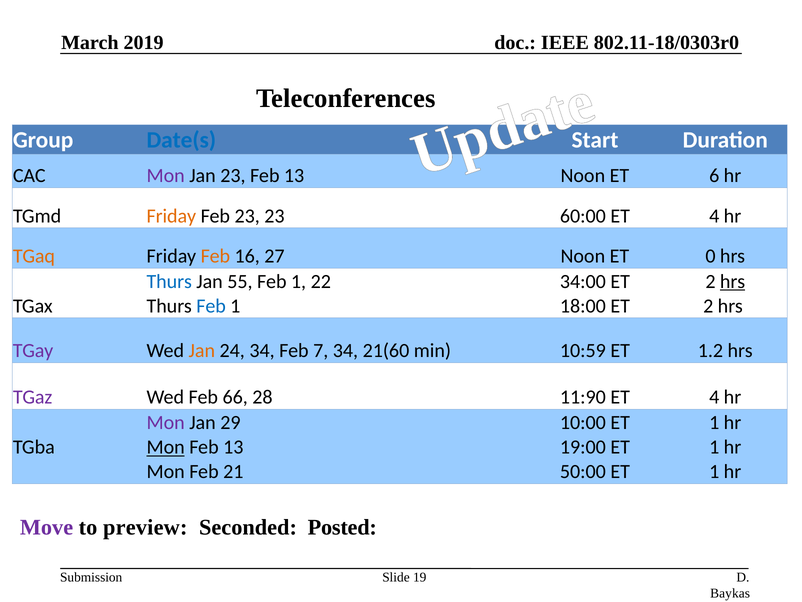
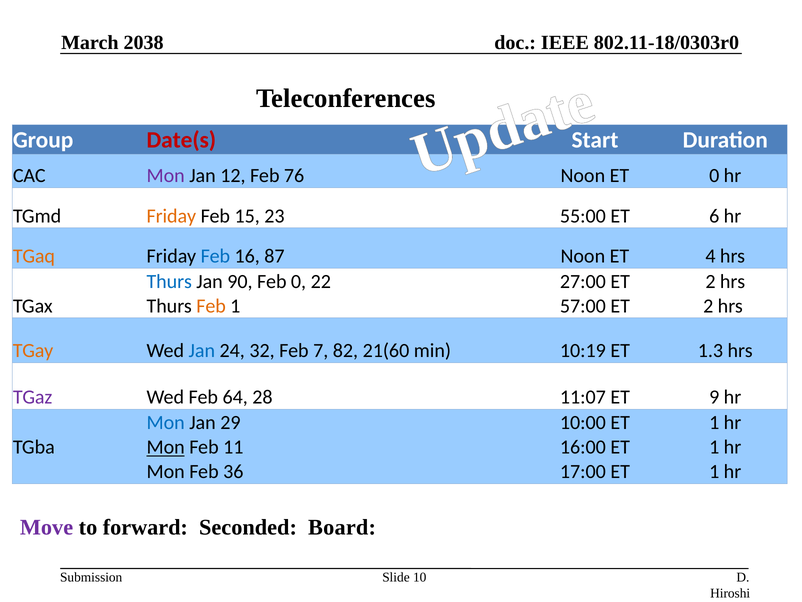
2019: 2019 -> 2038 (144, 43)
Date(s colour: blue -> red (181, 140)
Jan 23: 23 -> 12 (233, 176)
13: 13 -> 76 (294, 176)
ET 6: 6 -> 0 (714, 176)
Feb 23: 23 -> 15 (247, 216)
60:00: 60:00 -> 55:00 (583, 216)
4: 4 -> 6 (714, 216)
Feb colour: orange -> blue (215, 256)
27: 27 -> 87 (274, 256)
0: 0 -> 4 (711, 256)
55: 55 -> 90 (240, 281)
1: 1 -> 0 (299, 281)
34:00: 34:00 -> 27:00 (583, 281)
hrs underline: present -> none (733, 281)
Feb colour: blue -> orange (211, 306)
18:00: 18:00 -> 57:00 (583, 306)
TGay colour: purple -> orange (33, 350)
Jan colour: orange -> blue (202, 350)
24 34: 34 -> 32 (262, 350)
7 34: 34 -> 82 (345, 350)
10:59: 10:59 -> 10:19 (583, 350)
1.2: 1.2 -> 1.3 (710, 350)
66: 66 -> 64 (235, 397)
11:90: 11:90 -> 11:07 (583, 397)
4: 4 -> 9 (714, 397)
Mon colour: purple -> blue (166, 422)
13: 13 -> 11 (233, 447)
19:00: 19:00 -> 16:00 (583, 447)
21: 21 -> 36 (233, 471)
50:00: 50:00 -> 17:00 (583, 471)
preview: preview -> forward (145, 527)
Posted: Posted -> Board (342, 527)
19: 19 -> 10 (420, 577)
Baykas: Baykas -> Hiroshi (730, 593)
